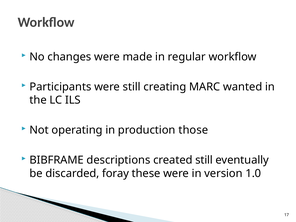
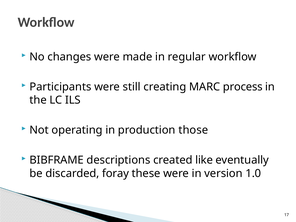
wanted: wanted -> process (243, 87)
created still: still -> like (204, 160)
